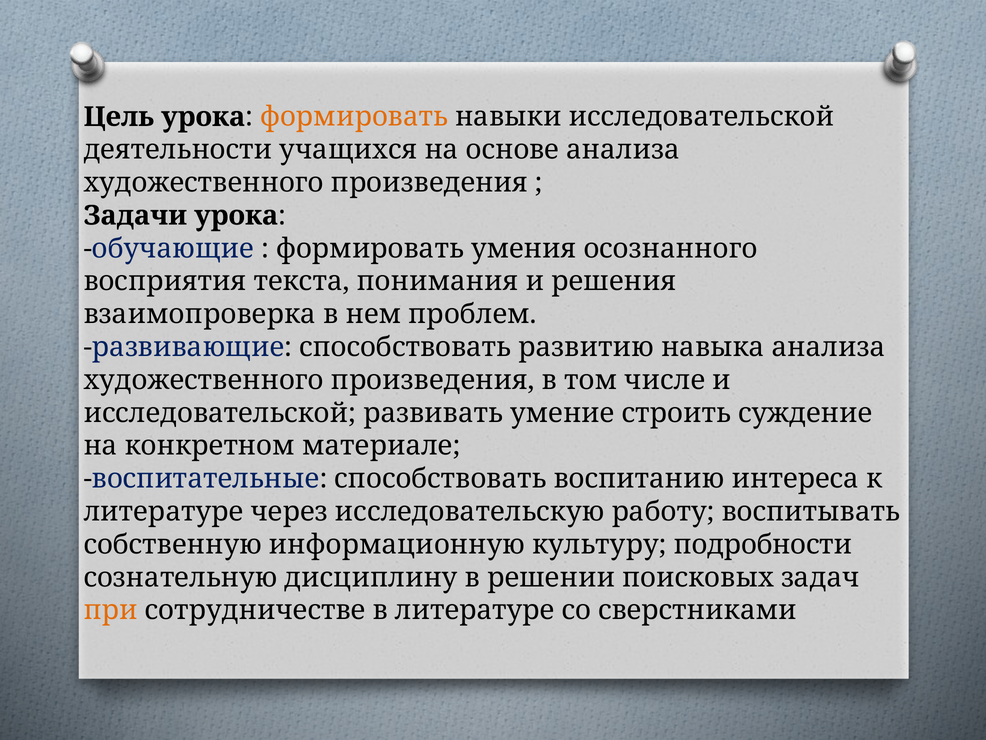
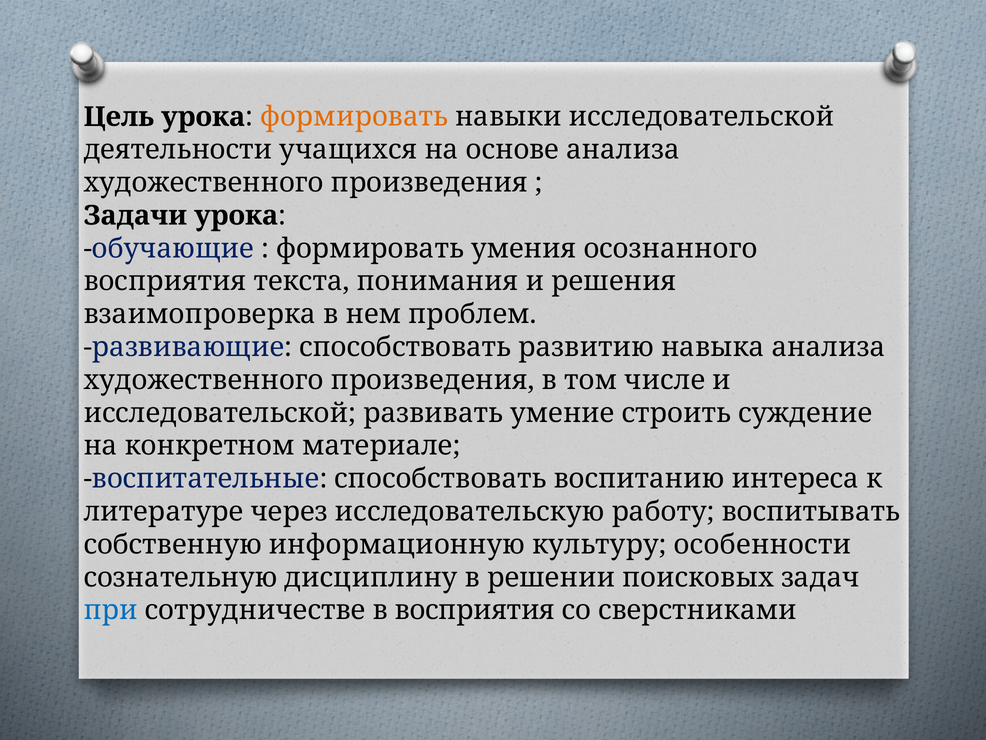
подробности: подробности -> особенности (763, 544)
при colour: orange -> blue (111, 610)
в литературе: литературе -> восприятия (475, 610)
